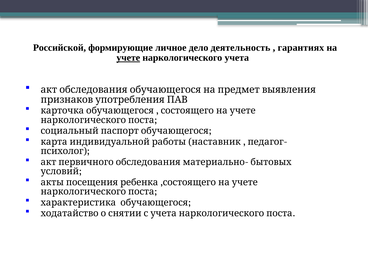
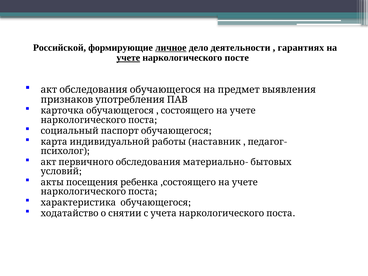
личное underline: none -> present (171, 48)
деятельность: деятельность -> деятельности (241, 48)
учета: учета -> посте (237, 58)
